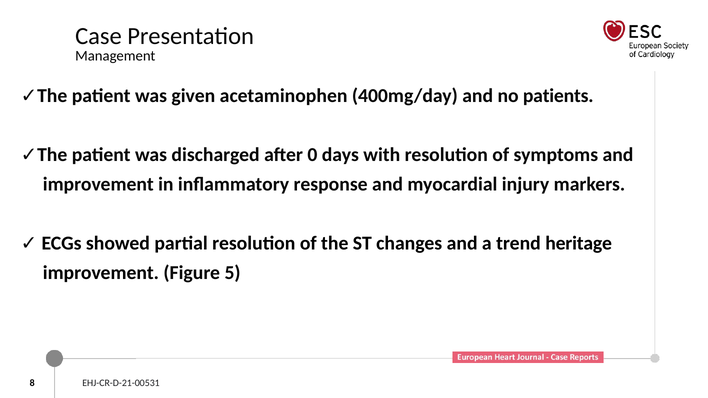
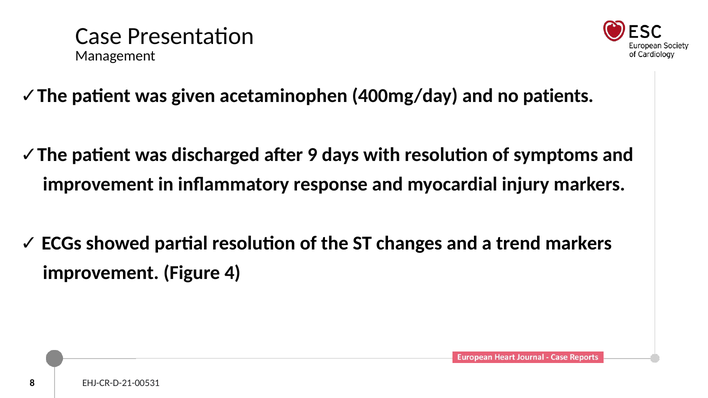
0: 0 -> 9 (312, 155)
trend heritage: heritage -> markers (579, 243)
5: 5 -> 4 (233, 273)
